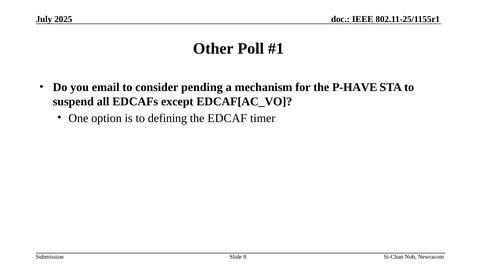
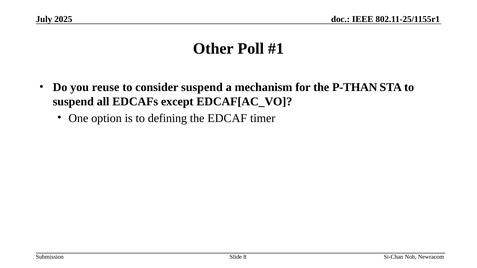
email: email -> reuse (106, 87)
consider pending: pending -> suspend (202, 87)
P-HAVE: P-HAVE -> P-THAN (355, 87)
